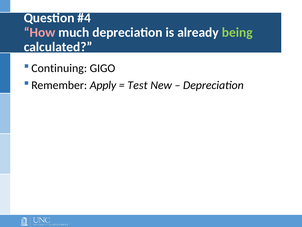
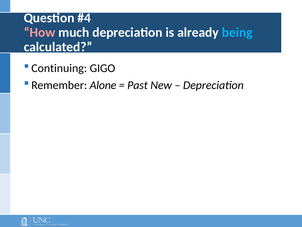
being colour: light green -> light blue (237, 32)
Apply: Apply -> Alone (103, 85)
Test: Test -> Past (138, 85)
